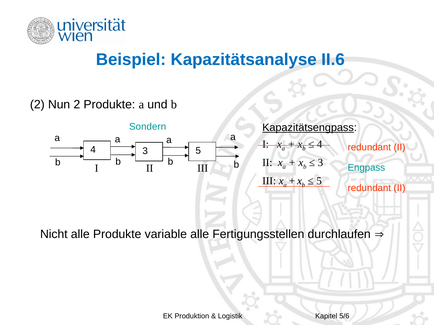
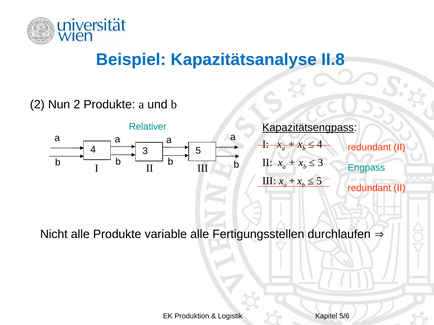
II.6: II.6 -> II.8 (333, 60)
Sondern: Sondern -> Relativer (148, 127)
